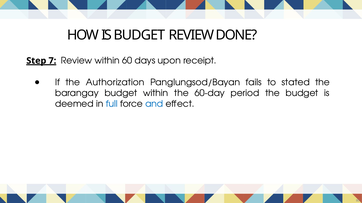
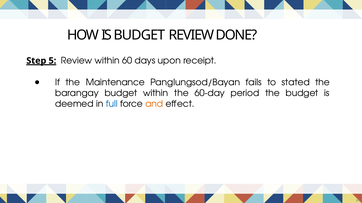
7: 7 -> 5 (52, 61)
Authorization: Authorization -> Maintenance (115, 83)
and colour: blue -> orange (154, 104)
